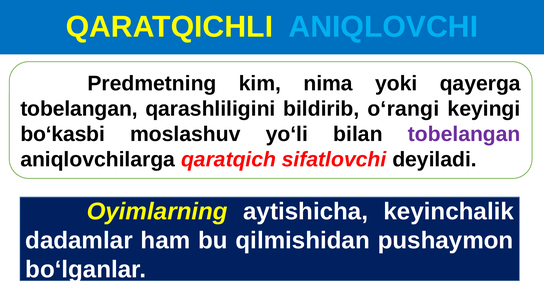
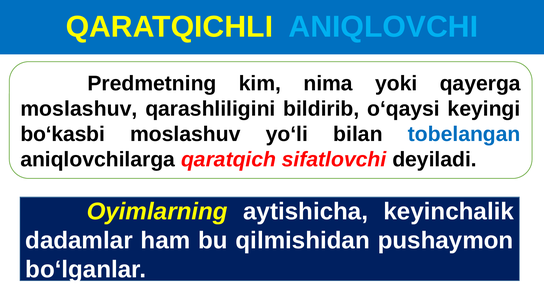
tobelangan: tobelangan -> moslashuv (79, 109)
o‘rangi: o‘rangi -> o‘qaysi (403, 109)
tobelangan colour: purple -> blue (464, 134)
